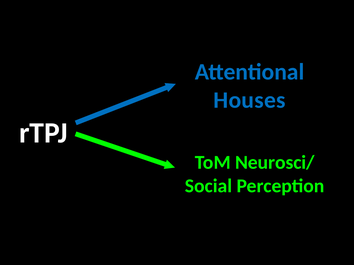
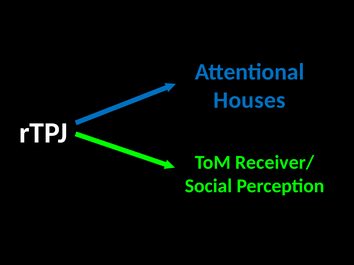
Neurosci/: Neurosci/ -> Receiver/ (275, 163)
